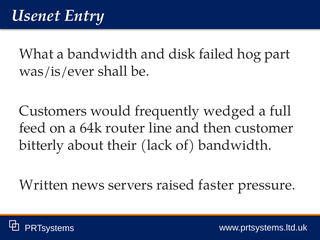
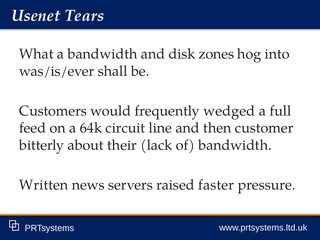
Entry: Entry -> Tears (84, 16)
failed: failed -> zones (216, 54)
part: part -> into (277, 54)
router: router -> circuit (125, 128)
